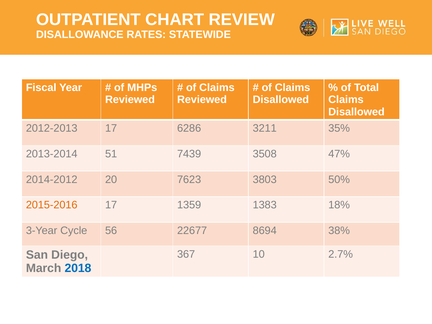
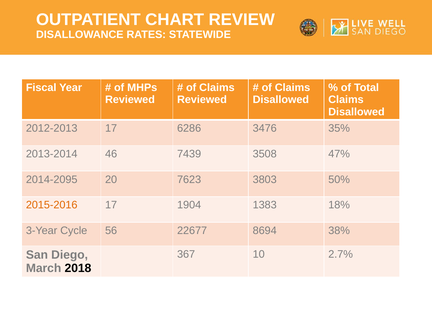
3211: 3211 -> 3476 (265, 128)
51: 51 -> 46 (111, 154)
2014-2012: 2014-2012 -> 2014-2095 (52, 179)
1359: 1359 -> 1904 (189, 205)
2018 colour: blue -> black (78, 268)
